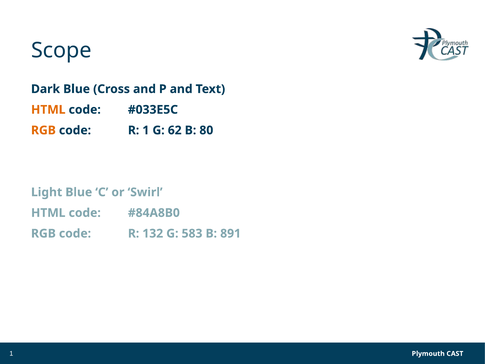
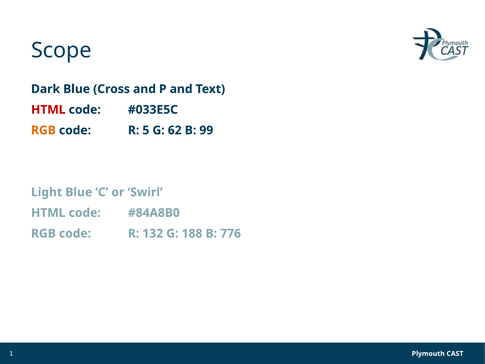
HTML colour: orange -> red (48, 110)
R 1: 1 -> 5 (146, 130)
80: 80 -> 99 (206, 130)
583: 583 -> 188 (192, 233)
891: 891 -> 776 (231, 233)
